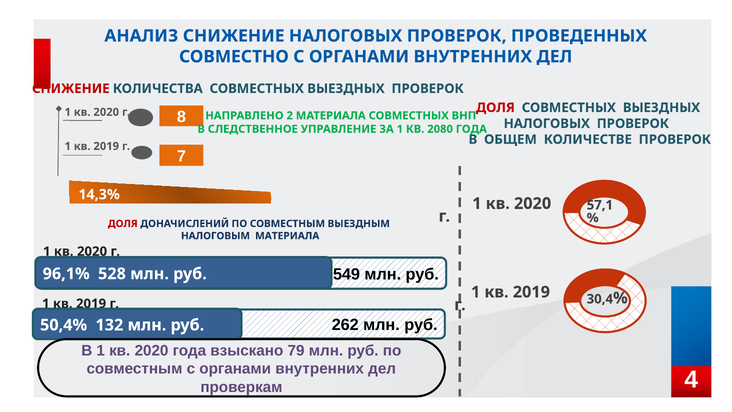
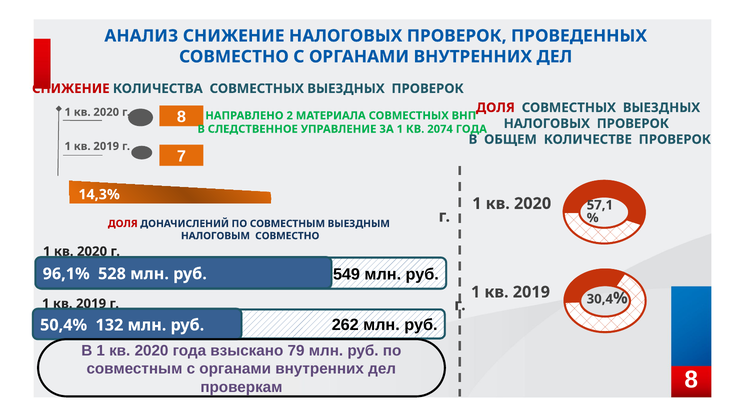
2080: 2080 -> 2074 (440, 129)
НАЛОГОВЫМ МАТЕРИАЛА: МАТЕРИАЛА -> СОВМЕСТНО (287, 236)
проверкам 4: 4 -> 8 (691, 379)
